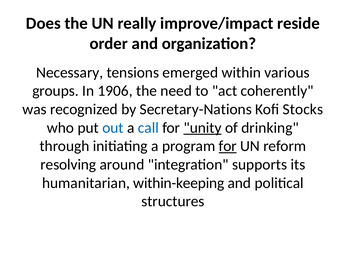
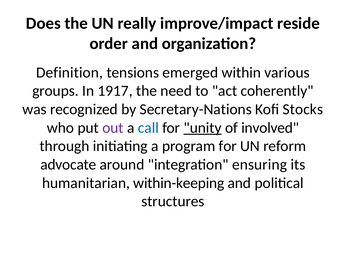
Necessary: Necessary -> Definition (70, 73)
1906: 1906 -> 1917 (115, 91)
out colour: blue -> purple (113, 128)
drinking: drinking -> involved (270, 128)
for underline: present -> none (228, 146)
resolving: resolving -> advocate (68, 165)
supports: supports -> ensuring (260, 165)
